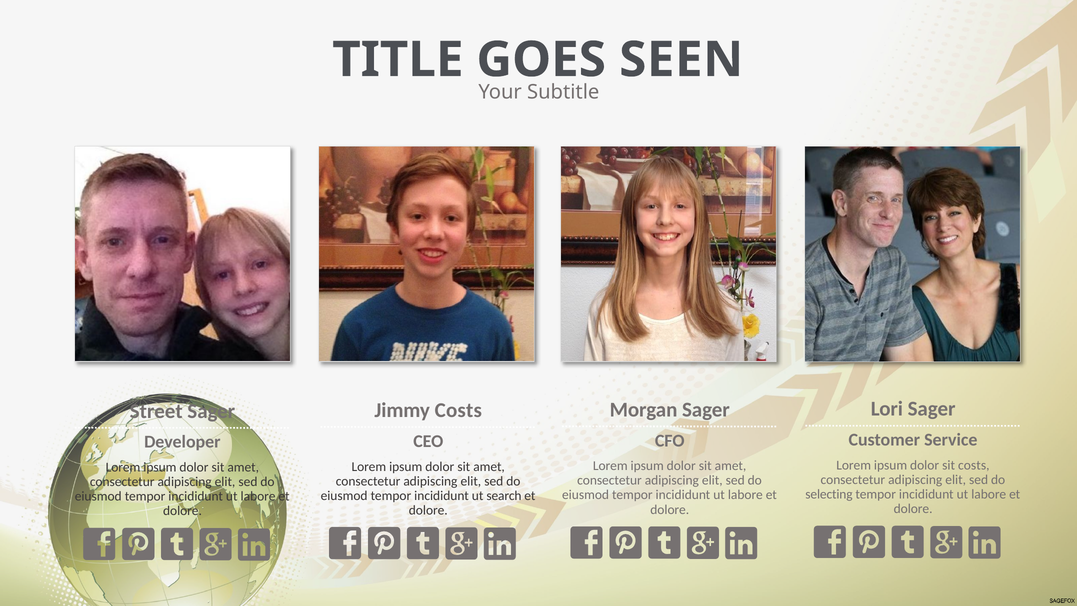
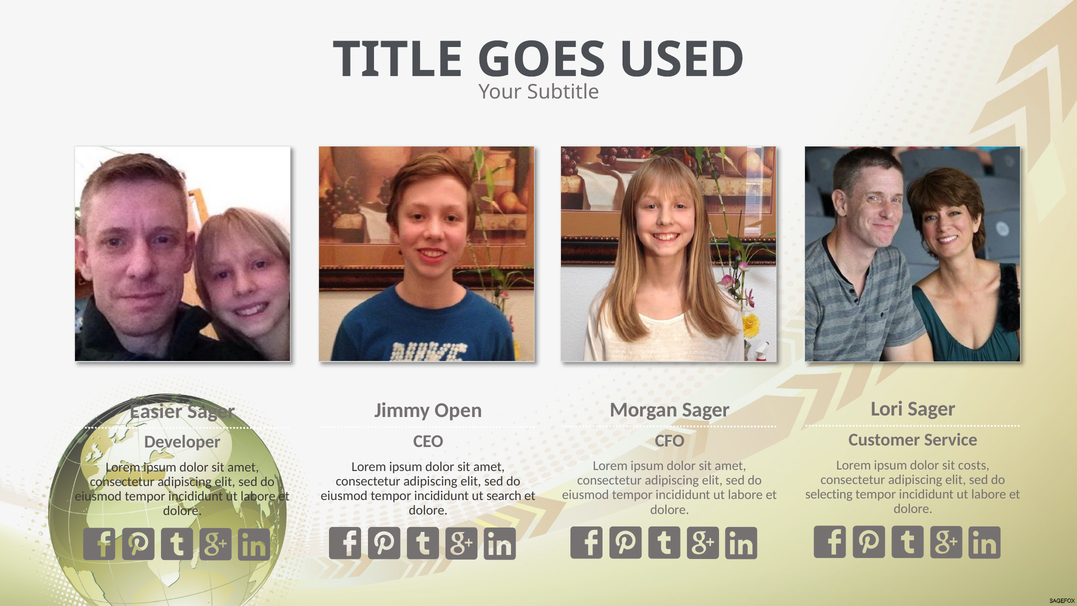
SEEN: SEEN -> USED (682, 60)
Jimmy Costs: Costs -> Open (458, 410)
Street: Street -> Easier (156, 411)
